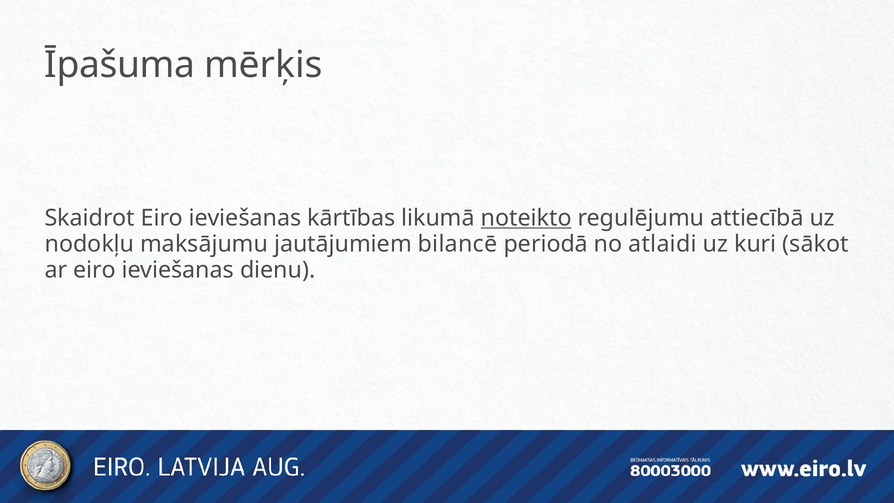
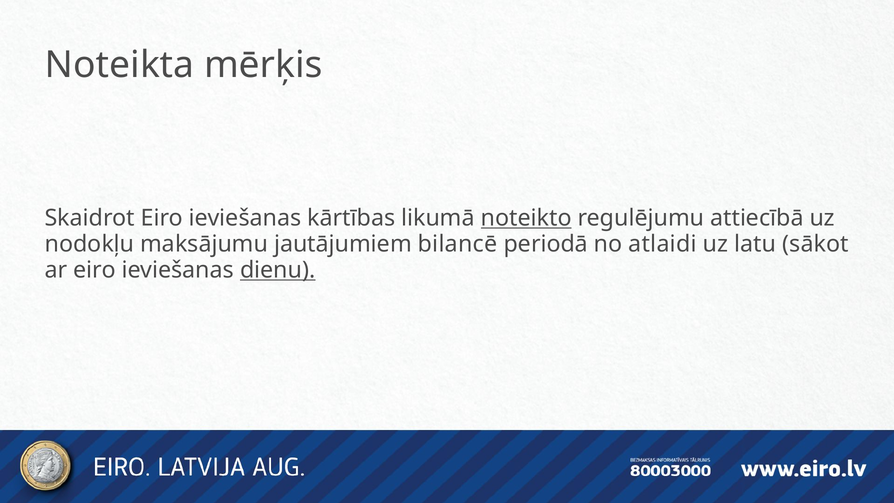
Īpašuma: Īpašuma -> Noteikta (120, 65)
kuri: kuri -> latu (755, 244)
dienu underline: none -> present (278, 270)
